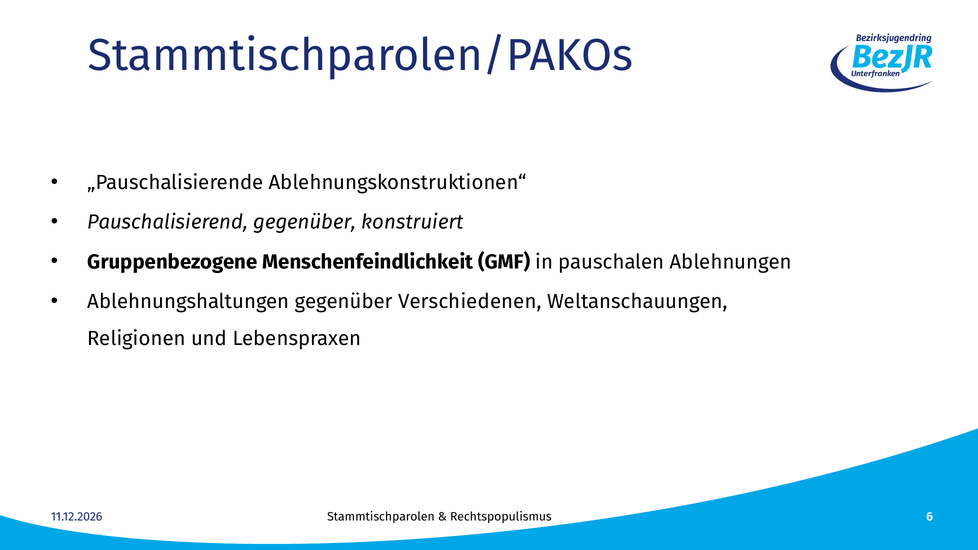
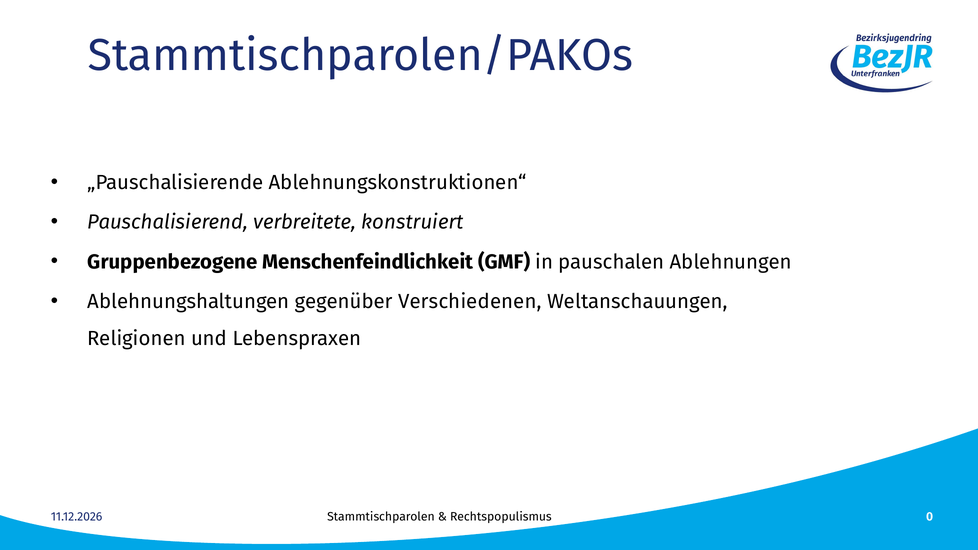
Pauschalisierend gegenüber: gegenüber -> verbreitete (305, 222)
6: 6 -> 0 (930, 517)
